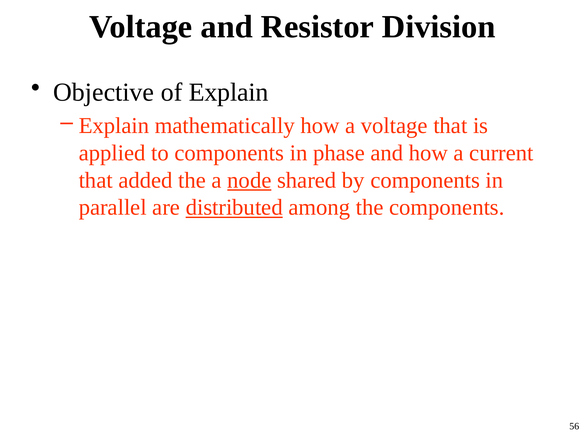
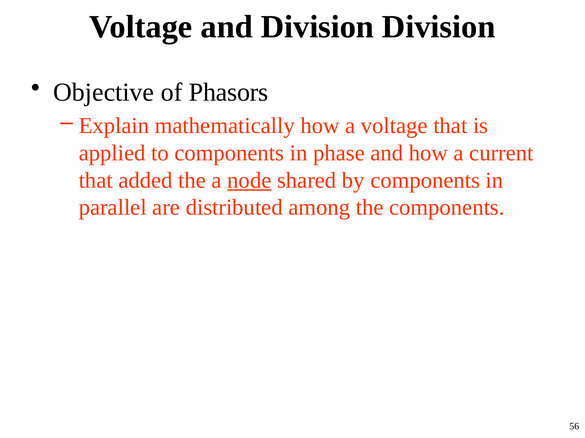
and Resistor: Resistor -> Division (317, 27)
of Explain: Explain -> Phasors (229, 92)
distributed underline: present -> none (234, 208)
